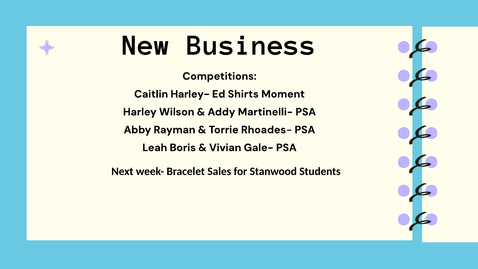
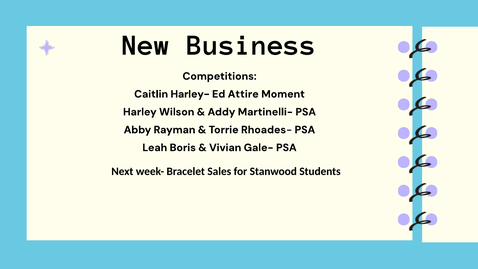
Shirts: Shirts -> Attire (243, 94)
